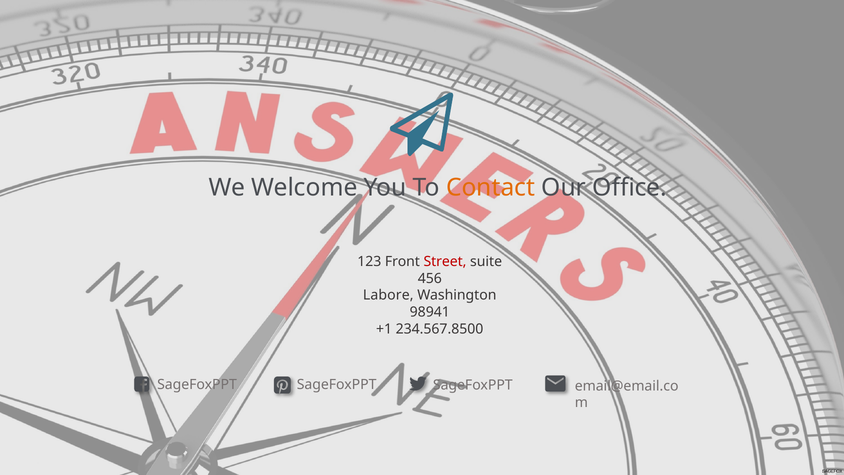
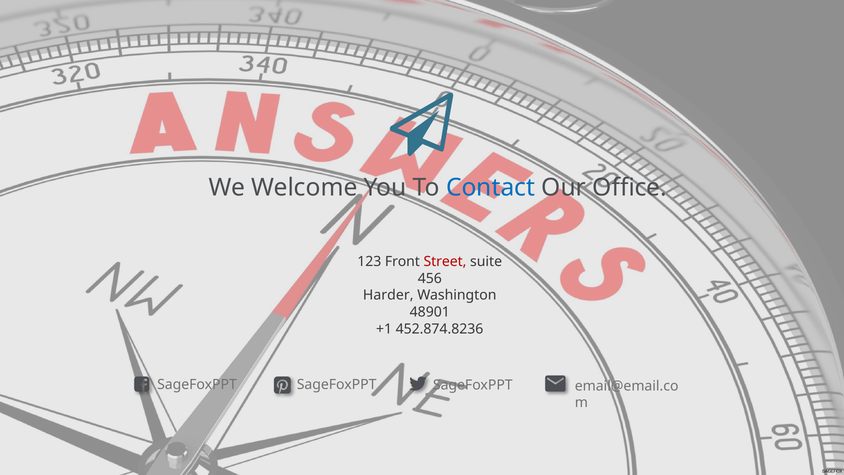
Contact colour: orange -> blue (491, 188)
Labore: Labore -> Harder (388, 295)
98941: 98941 -> 48901 (430, 312)
234.567.8500: 234.567.8500 -> 452.874.8236 (439, 329)
